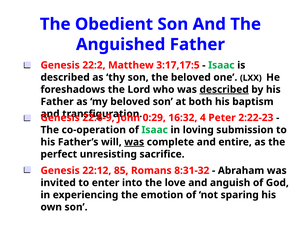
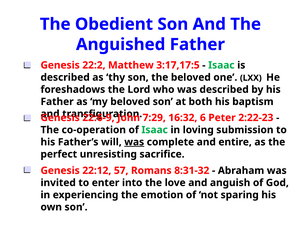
described underline: present -> none (224, 90)
0:29: 0:29 -> 7:29 (154, 118)
4: 4 -> 6 (203, 118)
85: 85 -> 57 (121, 171)
